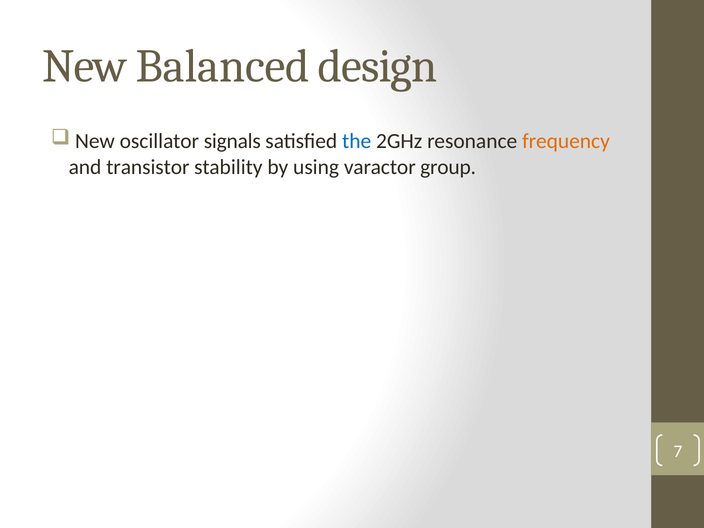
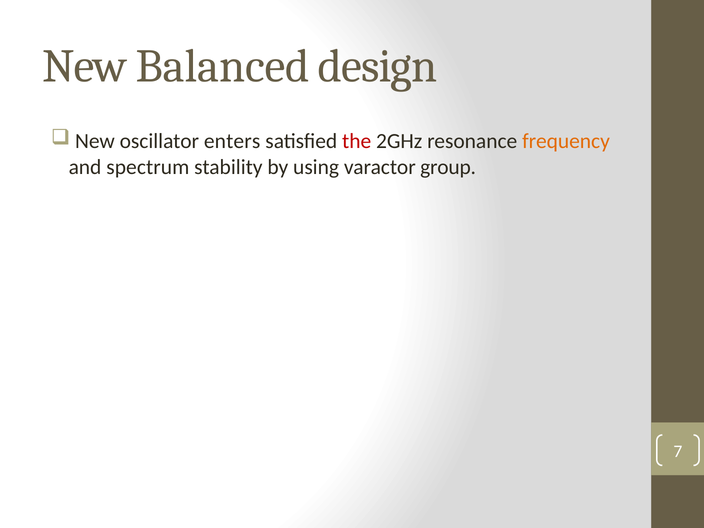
signals: signals -> enters (232, 141)
the colour: blue -> red (357, 141)
transistor: transistor -> spectrum (148, 167)
